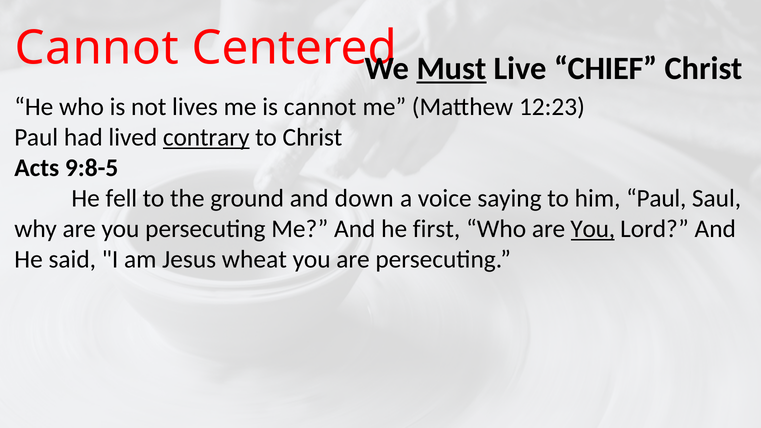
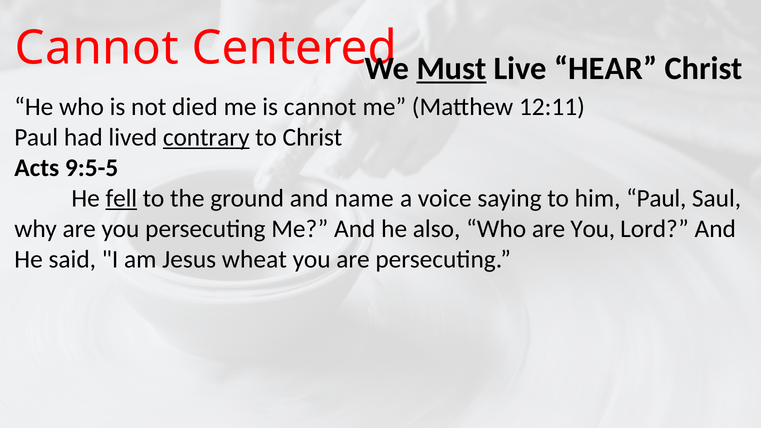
CHIEF: CHIEF -> HEAR (606, 68)
lives: lives -> died (195, 107)
12:23: 12:23 -> 12:11 (552, 107)
9:8-5: 9:8-5 -> 9:5-5 (92, 168)
fell underline: none -> present (121, 198)
down: down -> name (364, 198)
first: first -> also (437, 229)
You underline: present -> none (593, 229)
